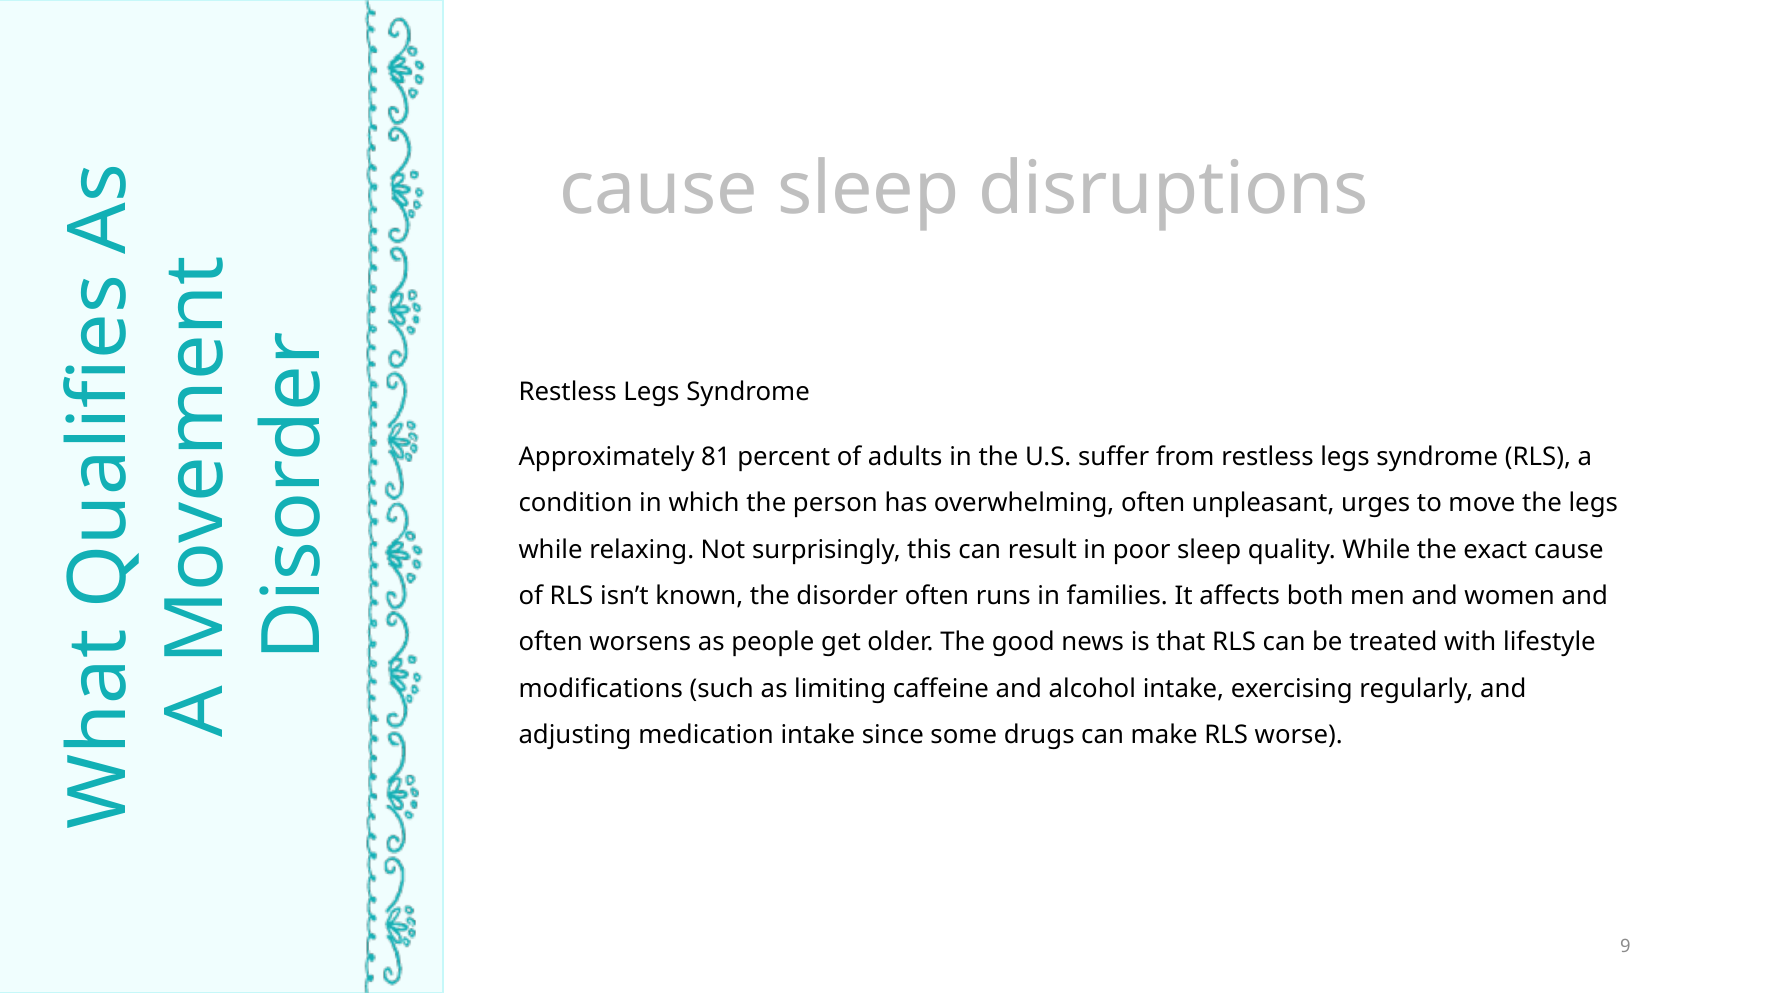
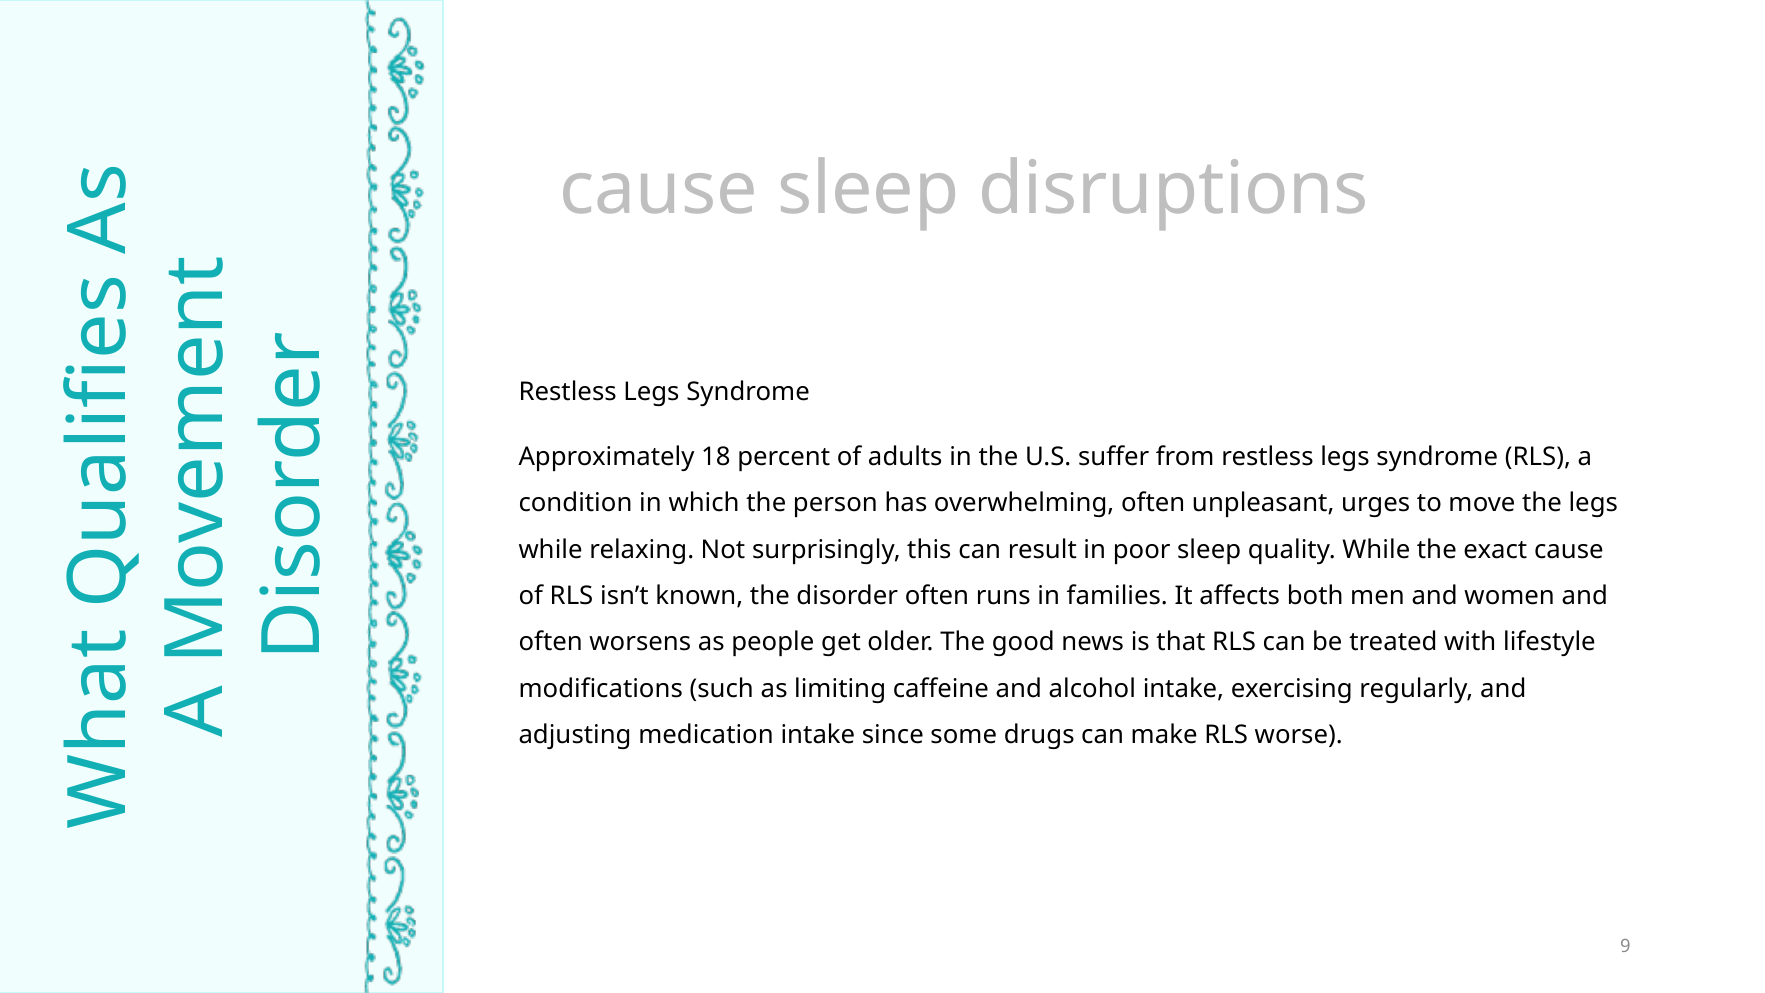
81: 81 -> 18 (716, 457)
